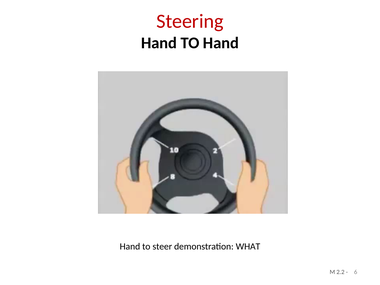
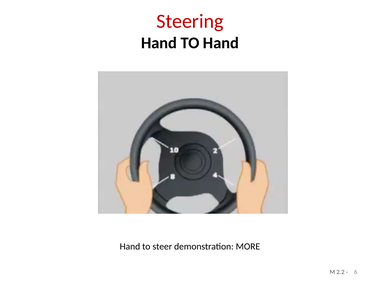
WHAT: WHAT -> MORE (248, 247)
